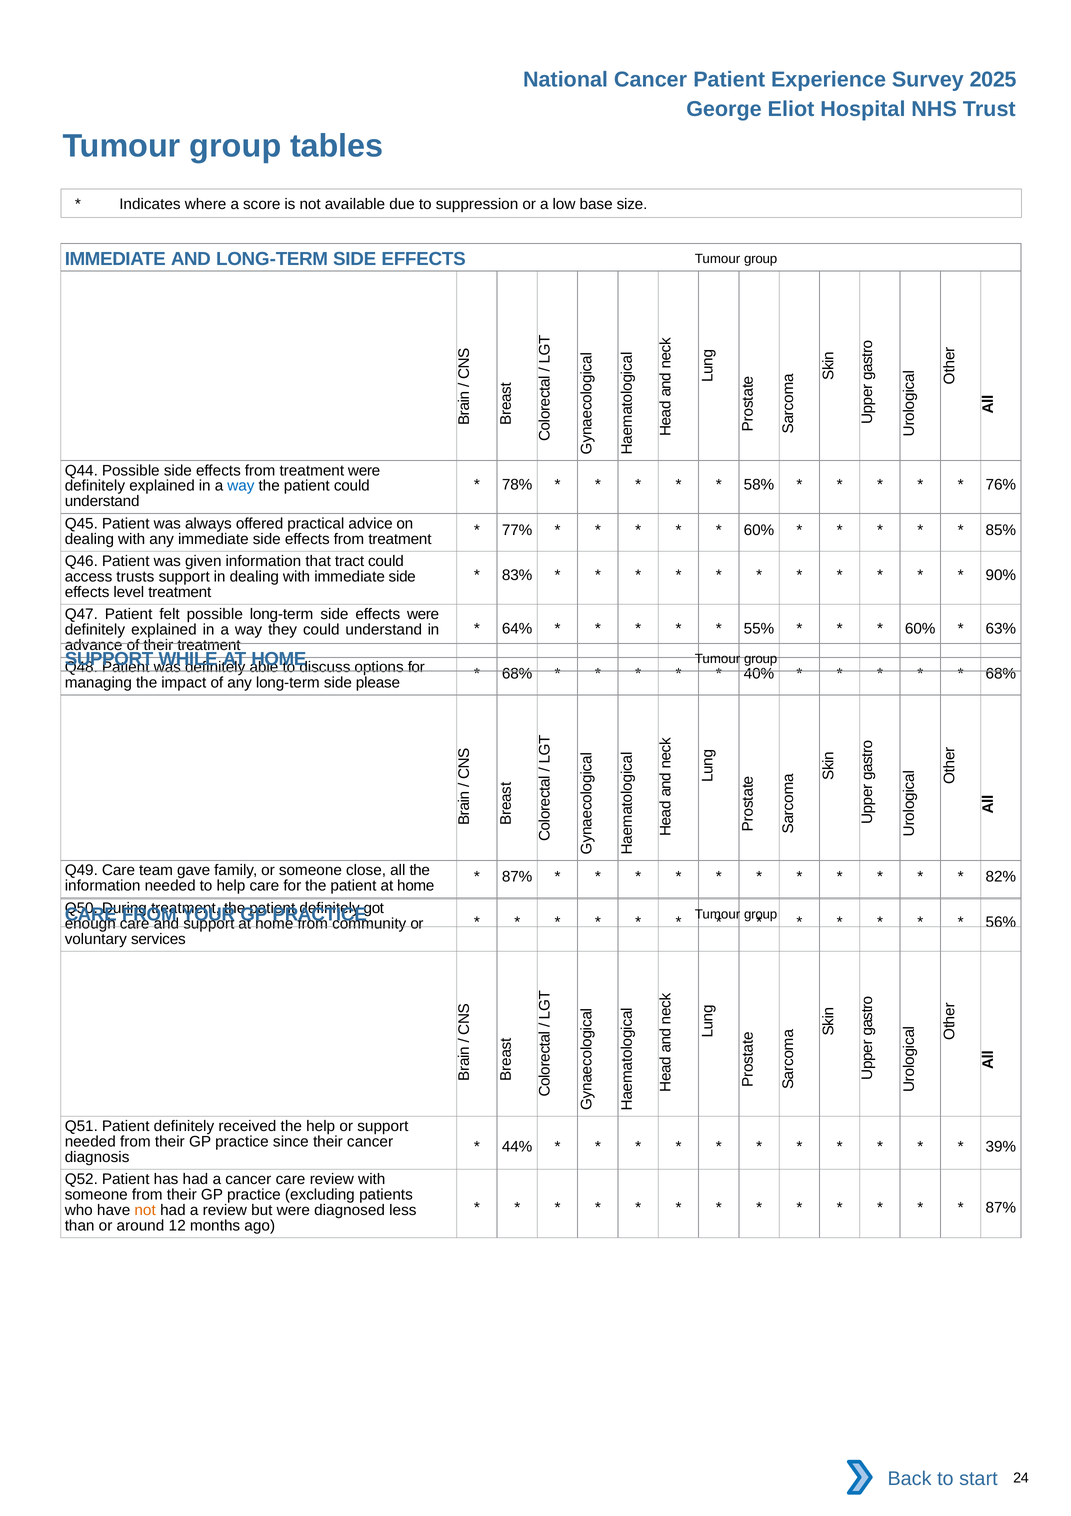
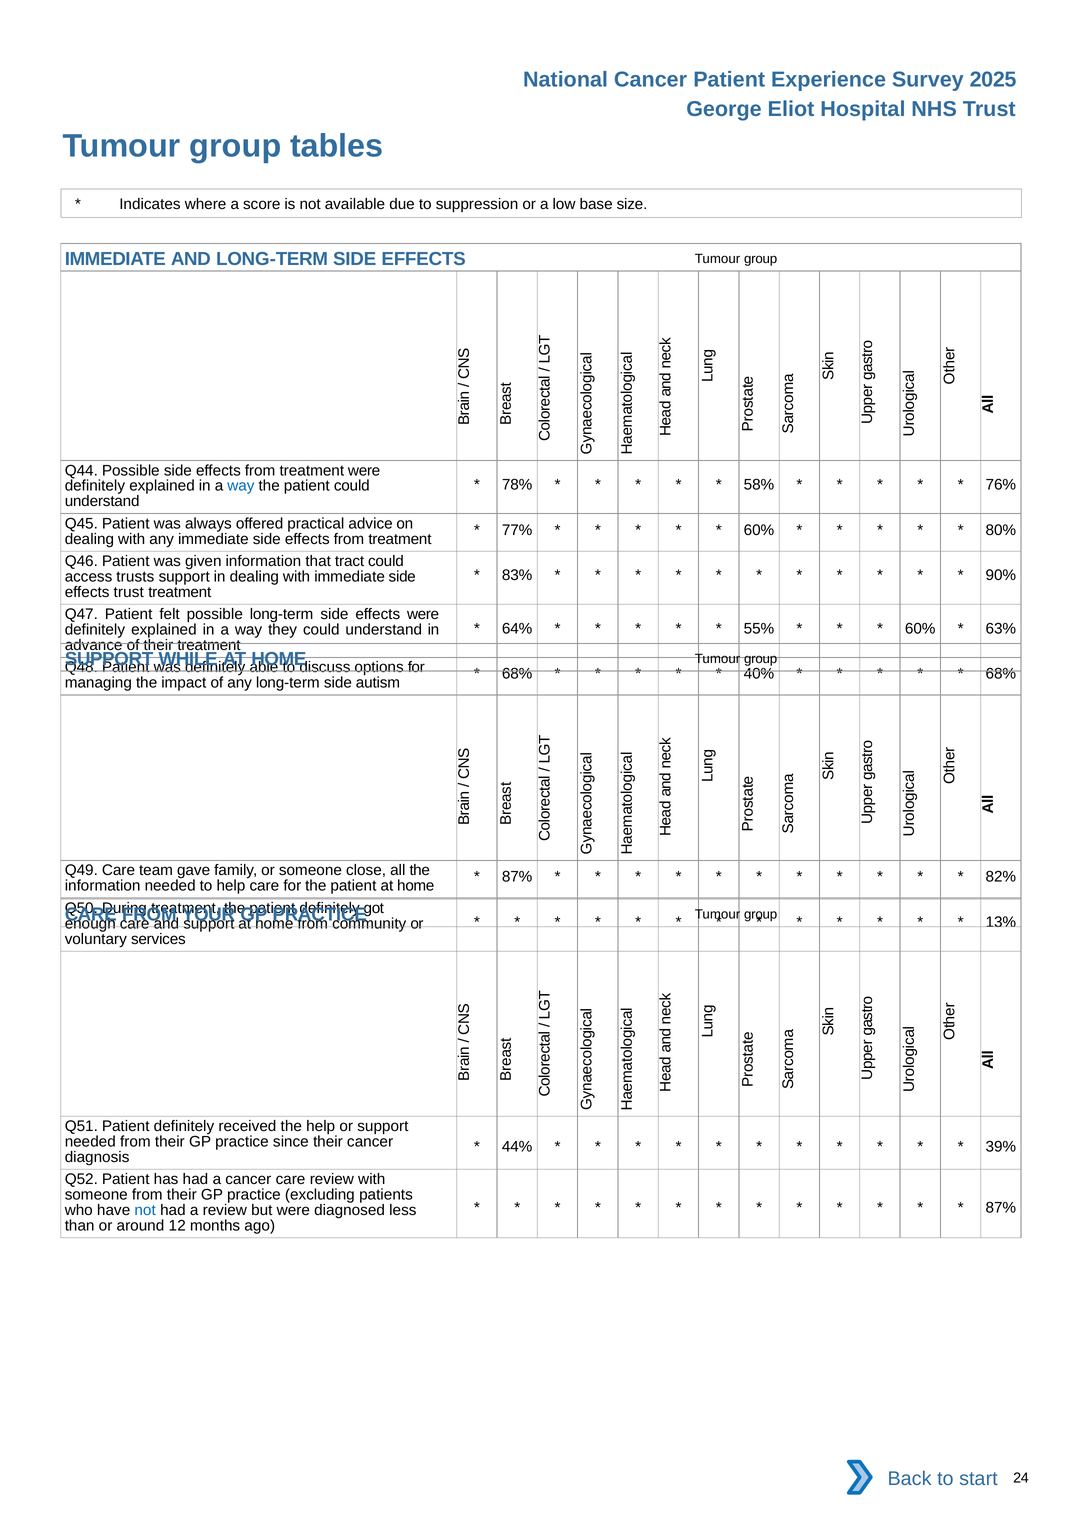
85%: 85% -> 80% (1001, 530)
effects level: level -> trust (129, 592)
please: please -> autism (378, 683)
56%: 56% -> 13% (1001, 922)
not colour: orange -> blue (145, 1210)
